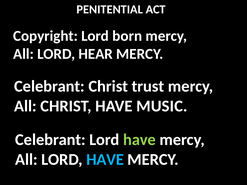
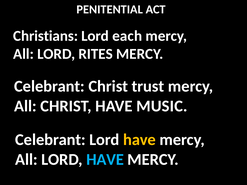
Copyright: Copyright -> Christians (46, 36)
born: born -> each (127, 36)
HEAR: HEAR -> RITES (96, 54)
have colour: light green -> yellow (139, 140)
